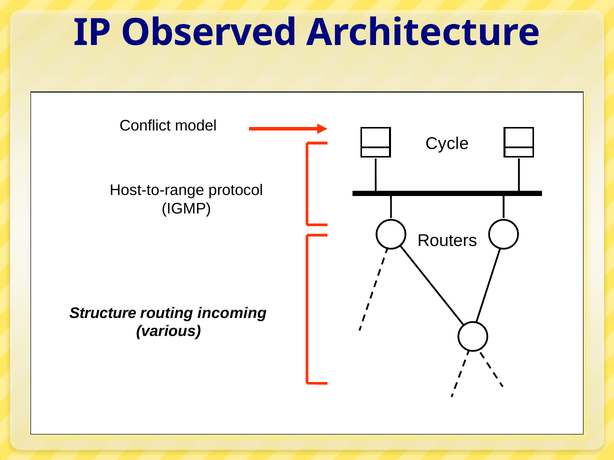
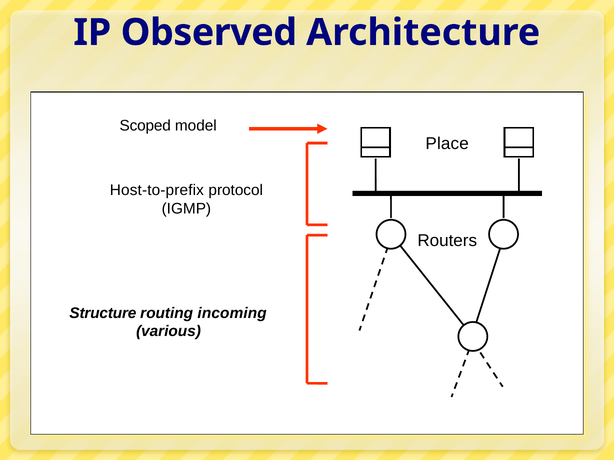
Conflict: Conflict -> Scoped (145, 126)
Cycle: Cycle -> Place (447, 144)
Host-to-range: Host-to-range -> Host-to-prefix (157, 190)
